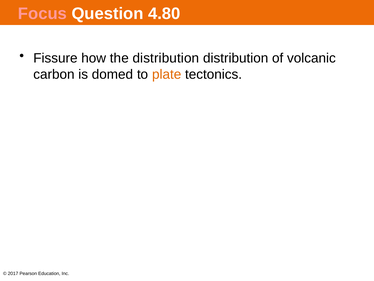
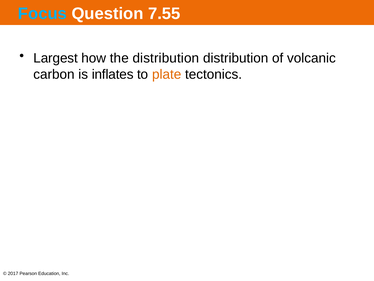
Focus colour: pink -> light blue (42, 14)
4.80: 4.80 -> 7.55 (164, 14)
Fissure: Fissure -> Largest (56, 58)
domed: domed -> inflates (113, 74)
